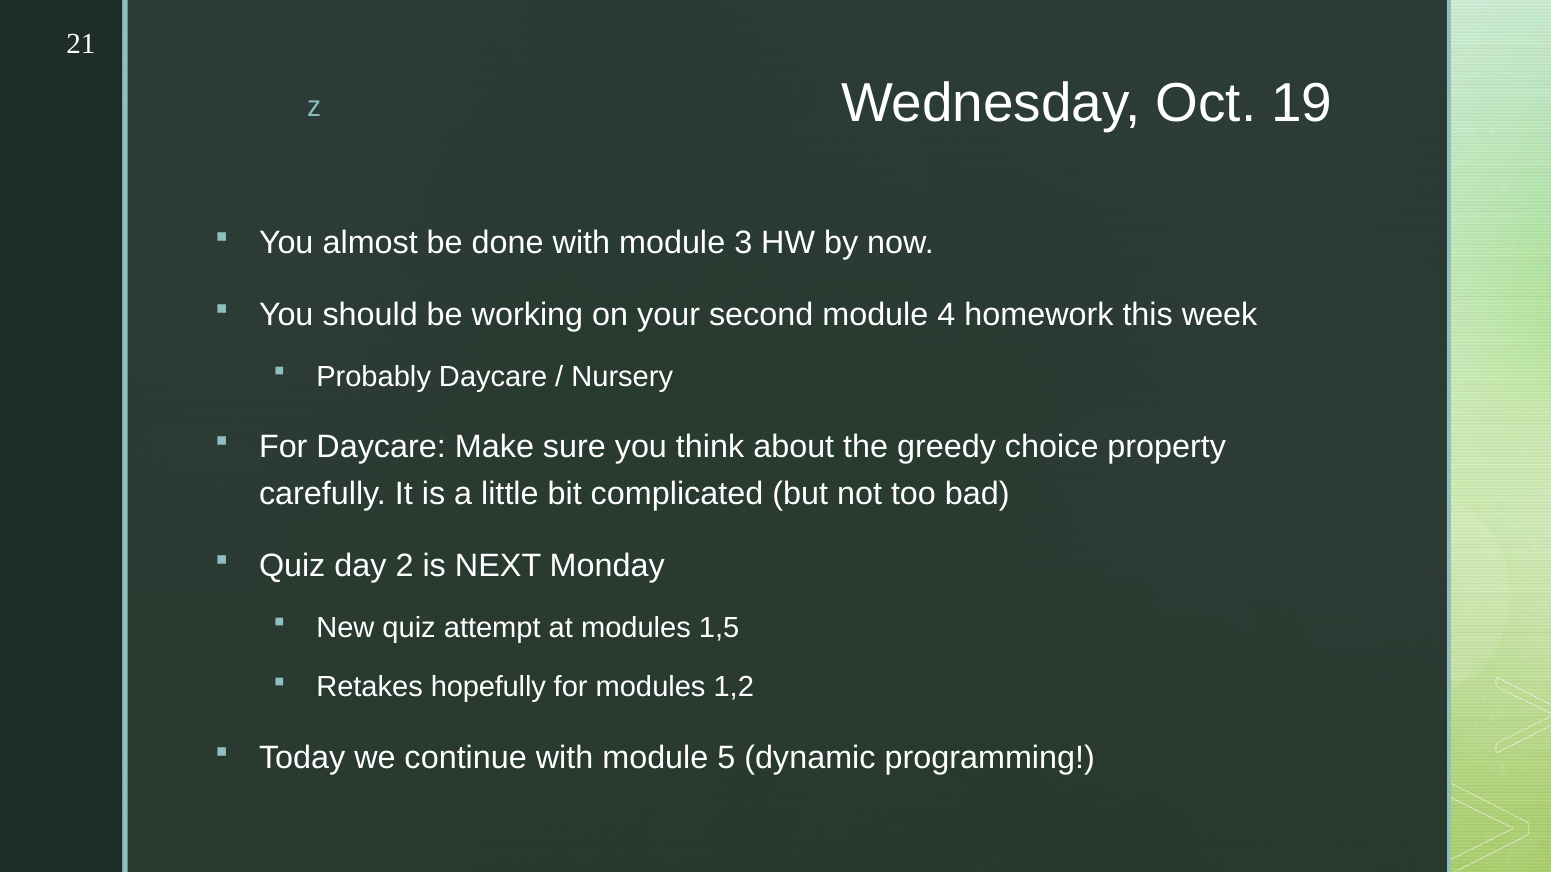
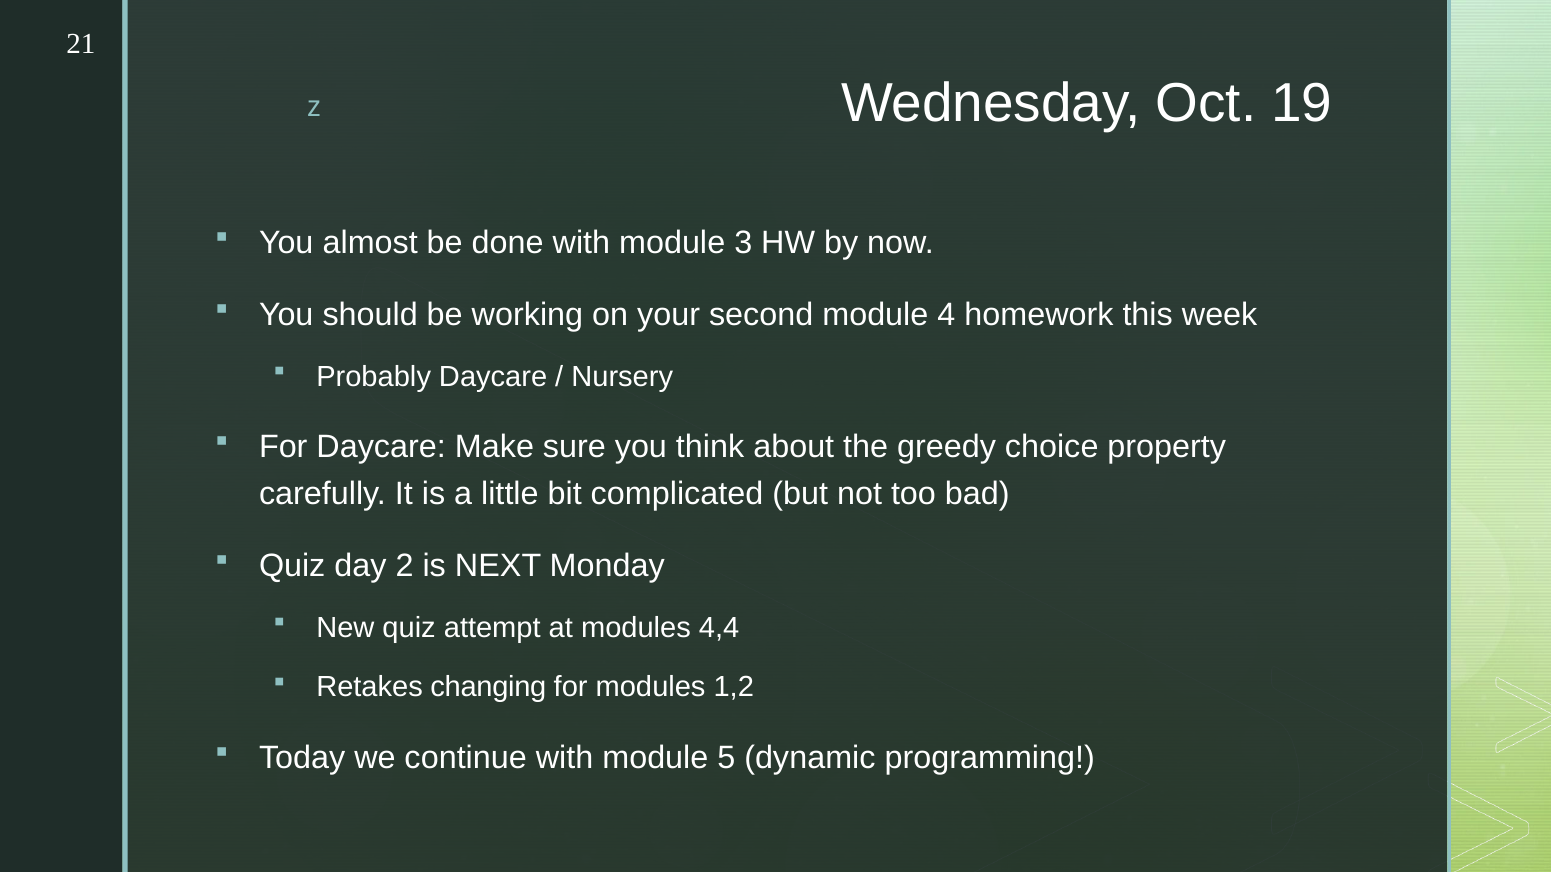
1,5: 1,5 -> 4,4 (719, 628)
hopefully: hopefully -> changing (488, 687)
